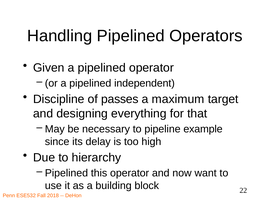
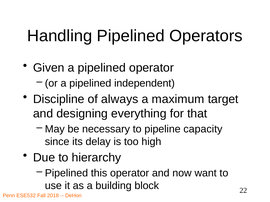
passes: passes -> always (120, 99)
example: example -> capacity (203, 129)
